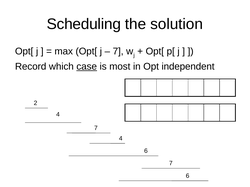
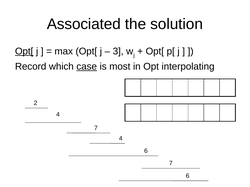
Scheduling: Scheduling -> Associated (84, 24)
Opt[ underline: none -> present (24, 52)
7: 7 -> 3 (118, 52)
independent: independent -> interpolating (188, 67)
